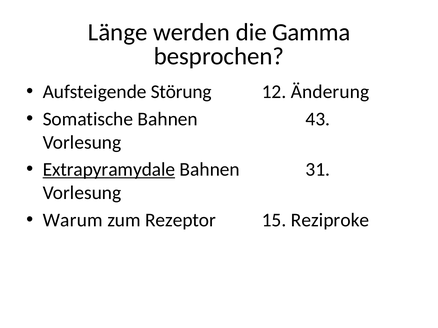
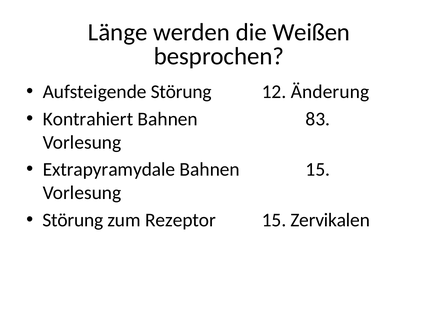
Gamma: Gamma -> Weißen (311, 32)
Somatische: Somatische -> Kontrahiert (88, 119)
43: 43 -> 83 (318, 119)
Extrapyramydale underline: present -> none (109, 170)
Bahnen 31: 31 -> 15 (318, 170)
Warum: Warum -> Störung (73, 220)
Reziproke: Reziproke -> Zervikalen (330, 220)
